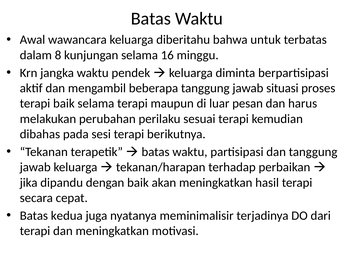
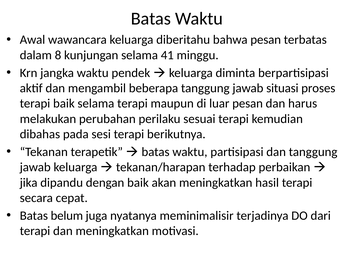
bahwa untuk: untuk -> pesan (266, 40)
16: 16 -> 41 (167, 55)
kedua: kedua -> belum (67, 216)
